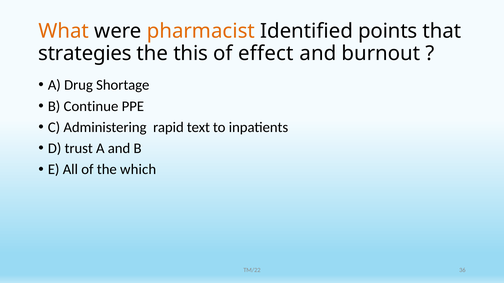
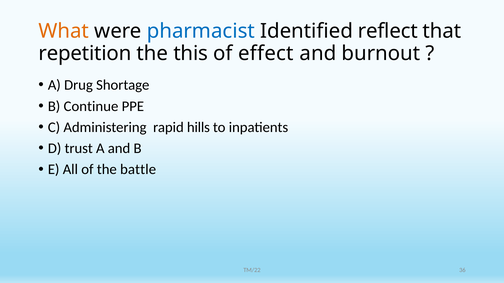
pharmacist colour: orange -> blue (201, 31)
points: points -> reflect (388, 31)
strategies: strategies -> repetition (85, 53)
text: text -> hills (198, 127)
which: which -> battle (138, 170)
